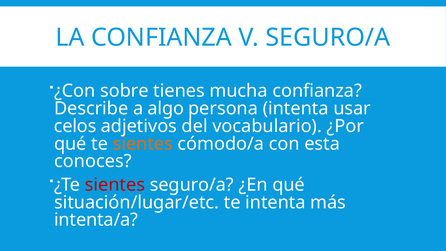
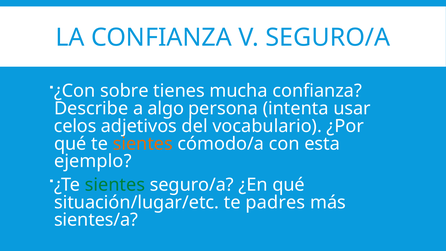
conoces: conoces -> ejemplo (93, 161)
sientes colour: red -> green (115, 185)
te intenta: intenta -> padres (275, 202)
intenta/a: intenta/a -> sientes/a (96, 220)
